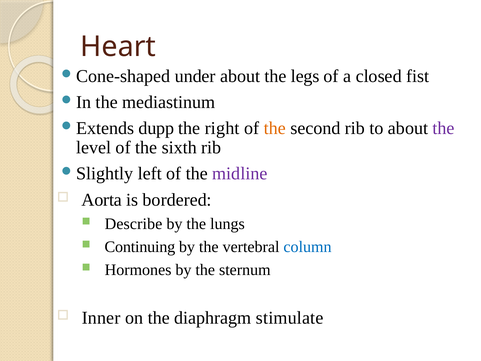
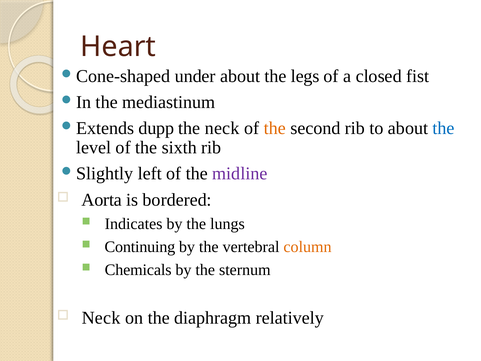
the right: right -> neck (222, 128)
the colour: purple -> blue (444, 128)
Describe: Describe -> Indicates (134, 224)
column colour: blue -> orange (307, 247)
Hormones: Hormones -> Chemicals (138, 270)
Inner: Inner -> Neck (101, 318)
stimulate: stimulate -> relatively (290, 318)
